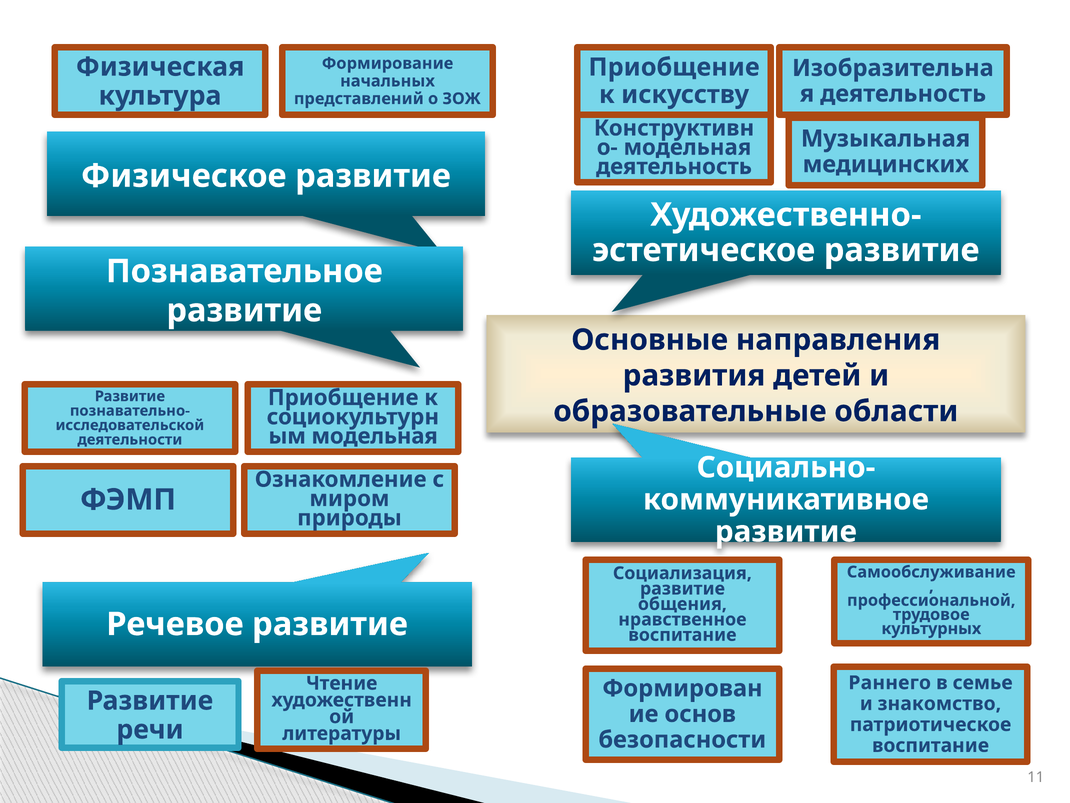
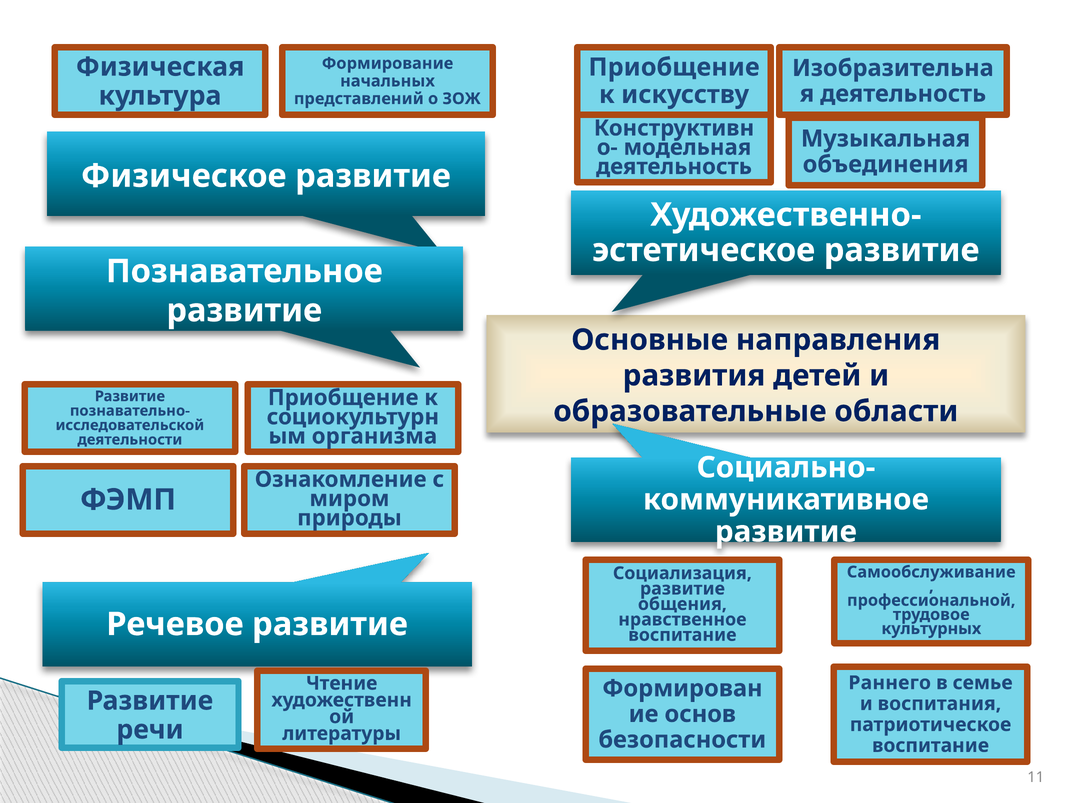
медицинских: медицинских -> объединения (886, 164)
модельная: модельная -> организма (374, 436)
знакомство: знакомство -> воспитания (939, 703)
